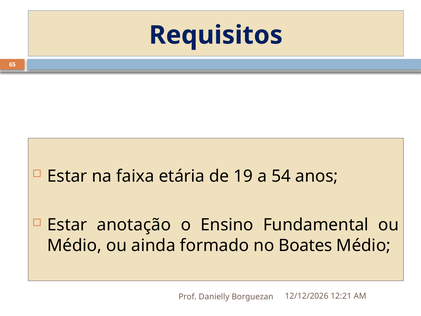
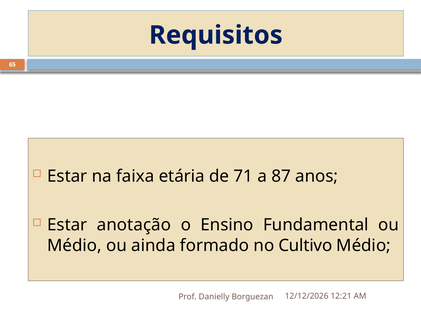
19: 19 -> 71 (243, 176)
54: 54 -> 87 (281, 176)
Boates: Boates -> Cultivo (305, 245)
